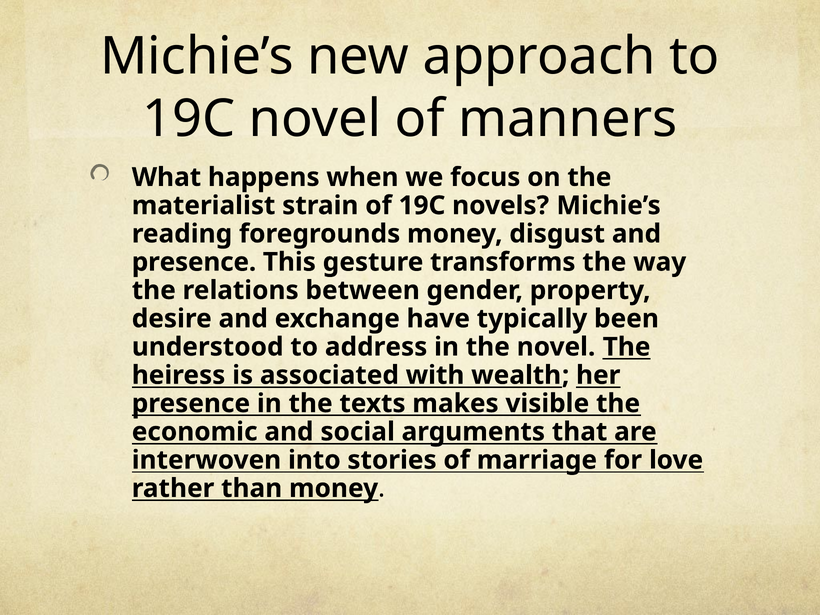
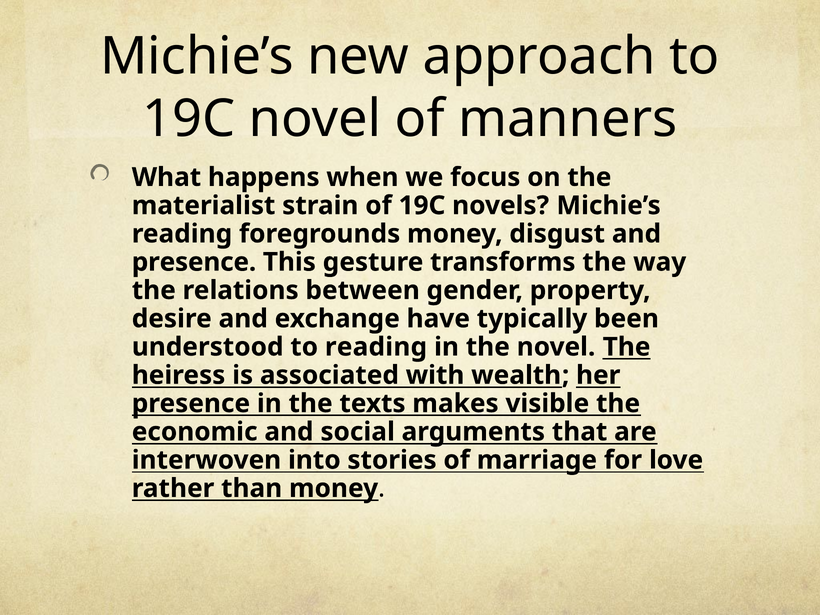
to address: address -> reading (376, 347)
